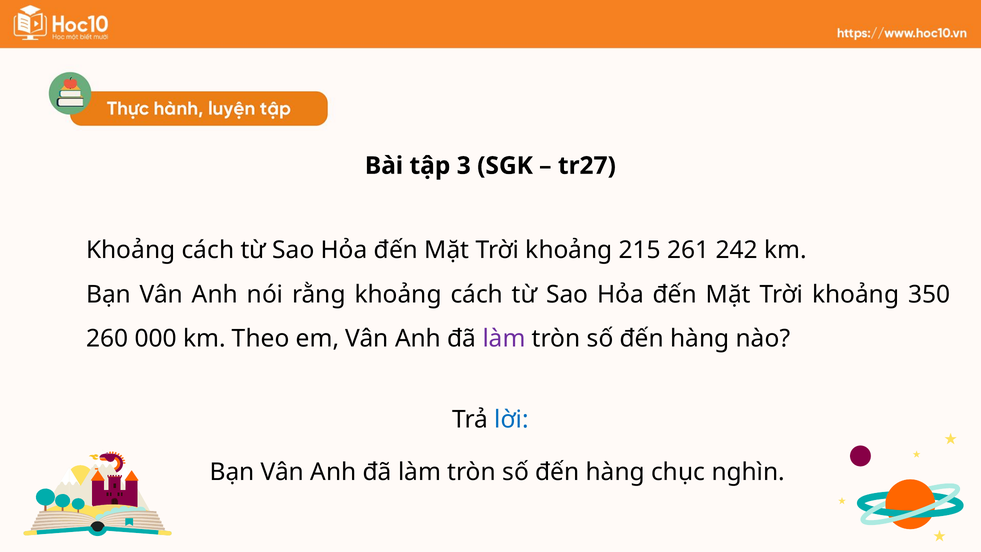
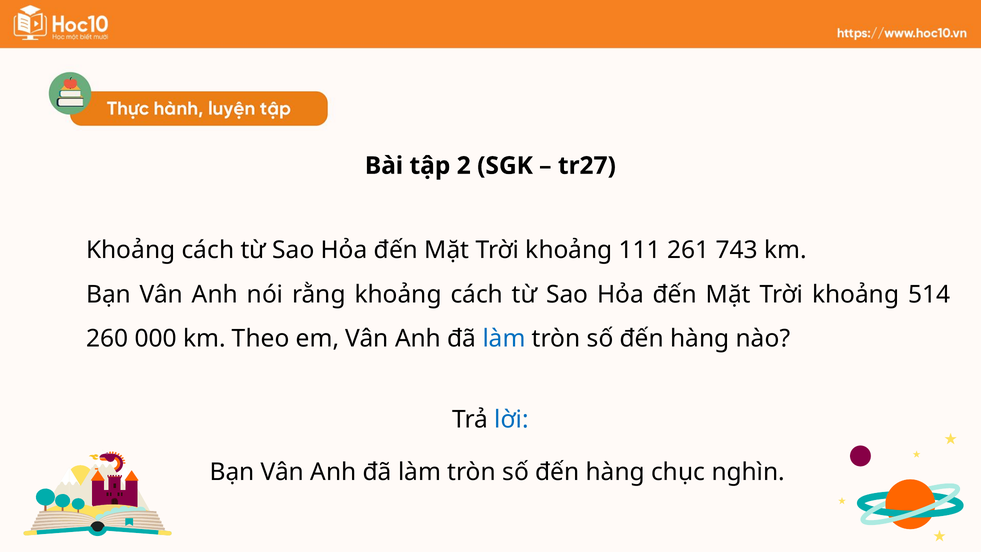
3: 3 -> 2 (464, 166)
215: 215 -> 111 (640, 250)
242: 242 -> 743 (737, 250)
350: 350 -> 514 (929, 294)
làm colour: purple -> blue (504, 339)
